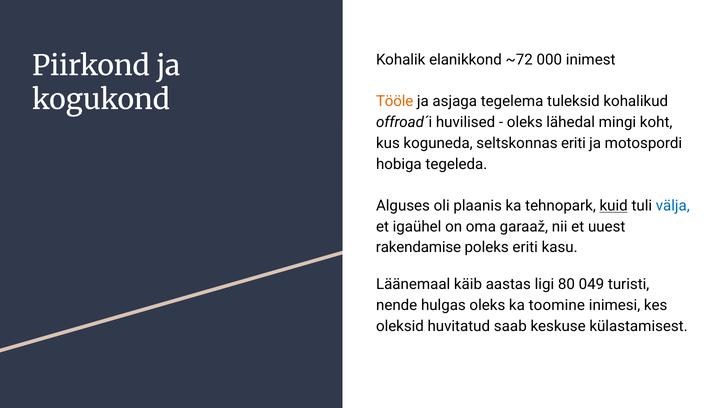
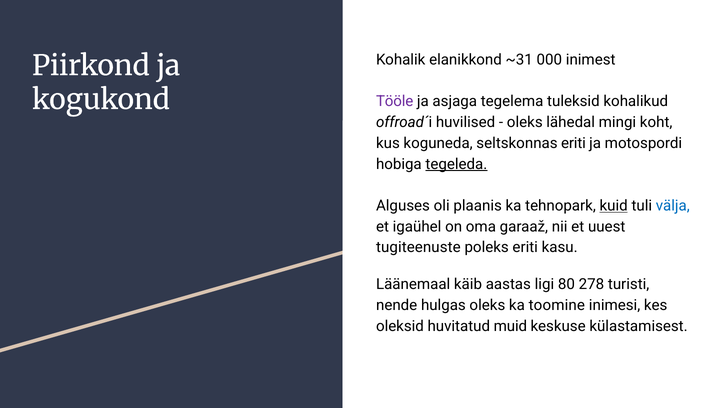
~72: ~72 -> ~31 (519, 60)
Tööle colour: orange -> purple (395, 102)
tegeleda underline: none -> present (456, 164)
rakendamise: rakendamise -> tugiteenuste (418, 248)
049: 049 -> 278 (591, 285)
saab: saab -> muid (510, 326)
